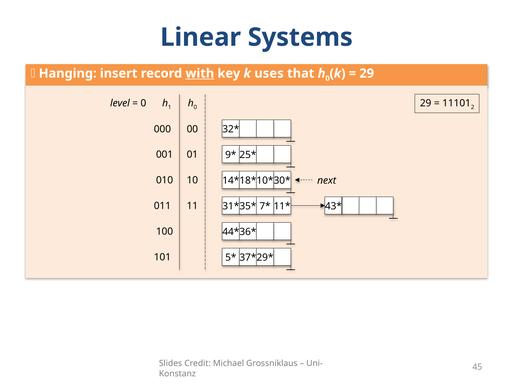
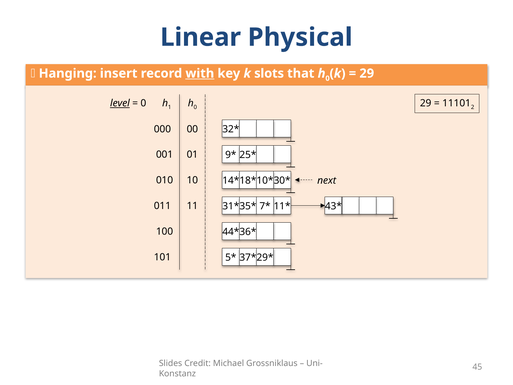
Systems: Systems -> Physical (300, 37)
uses: uses -> slots (269, 73)
level underline: none -> present (120, 103)
